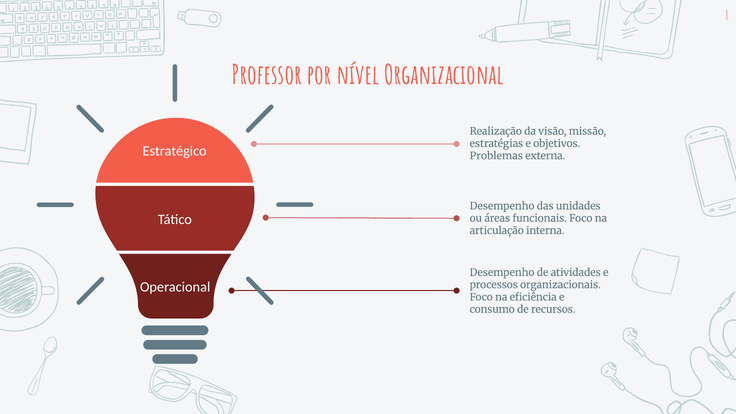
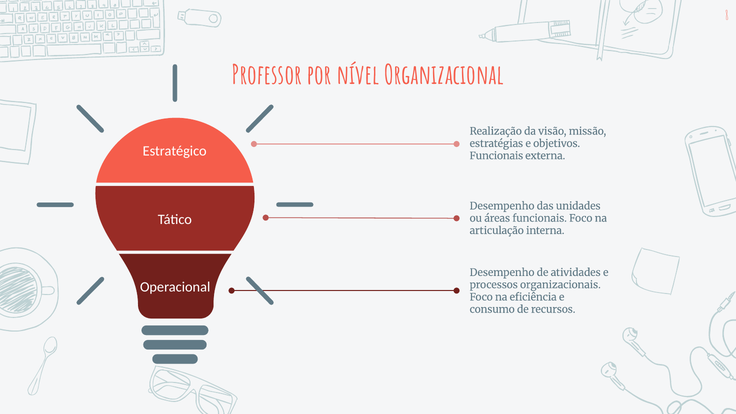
Problemas: Problemas -> Funcionais (496, 156)
